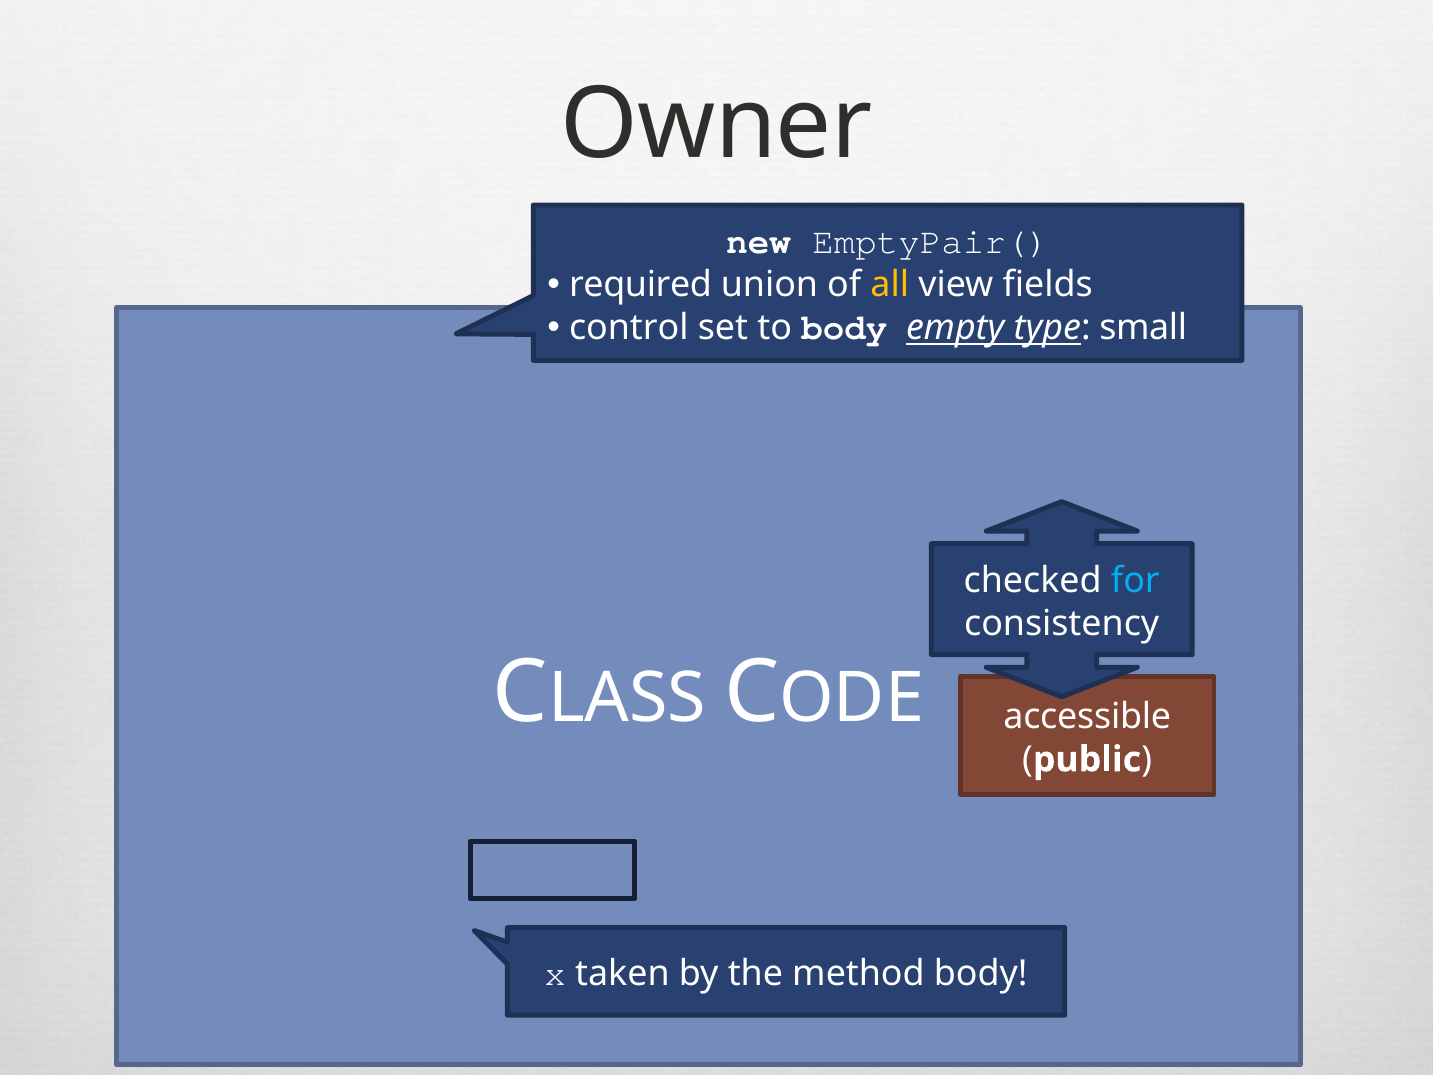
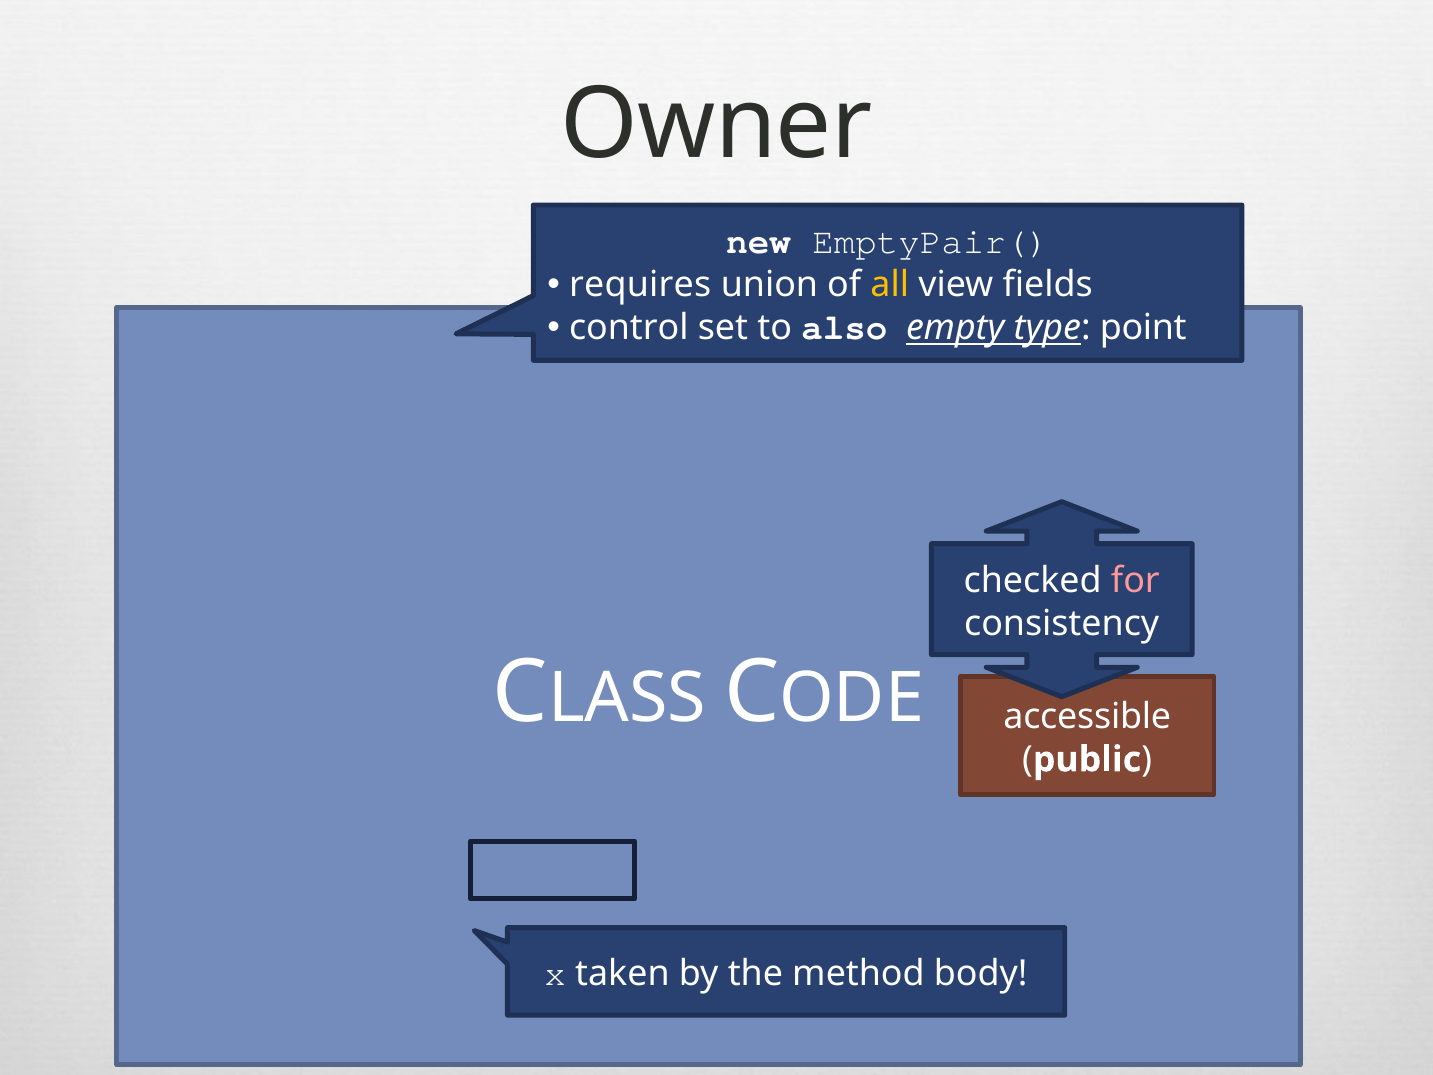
required: required -> requires (640, 285)
to body: body -> also (844, 328)
small: small -> point (1143, 328)
for colour: light blue -> pink (1135, 580)
